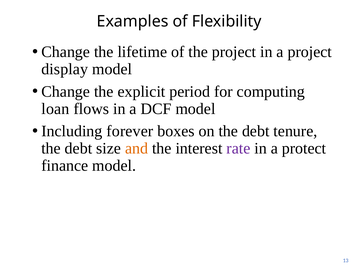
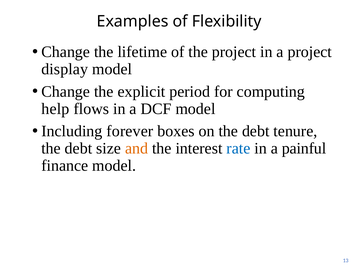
loan: loan -> help (55, 108)
rate colour: purple -> blue (238, 148)
protect: protect -> painful (304, 148)
